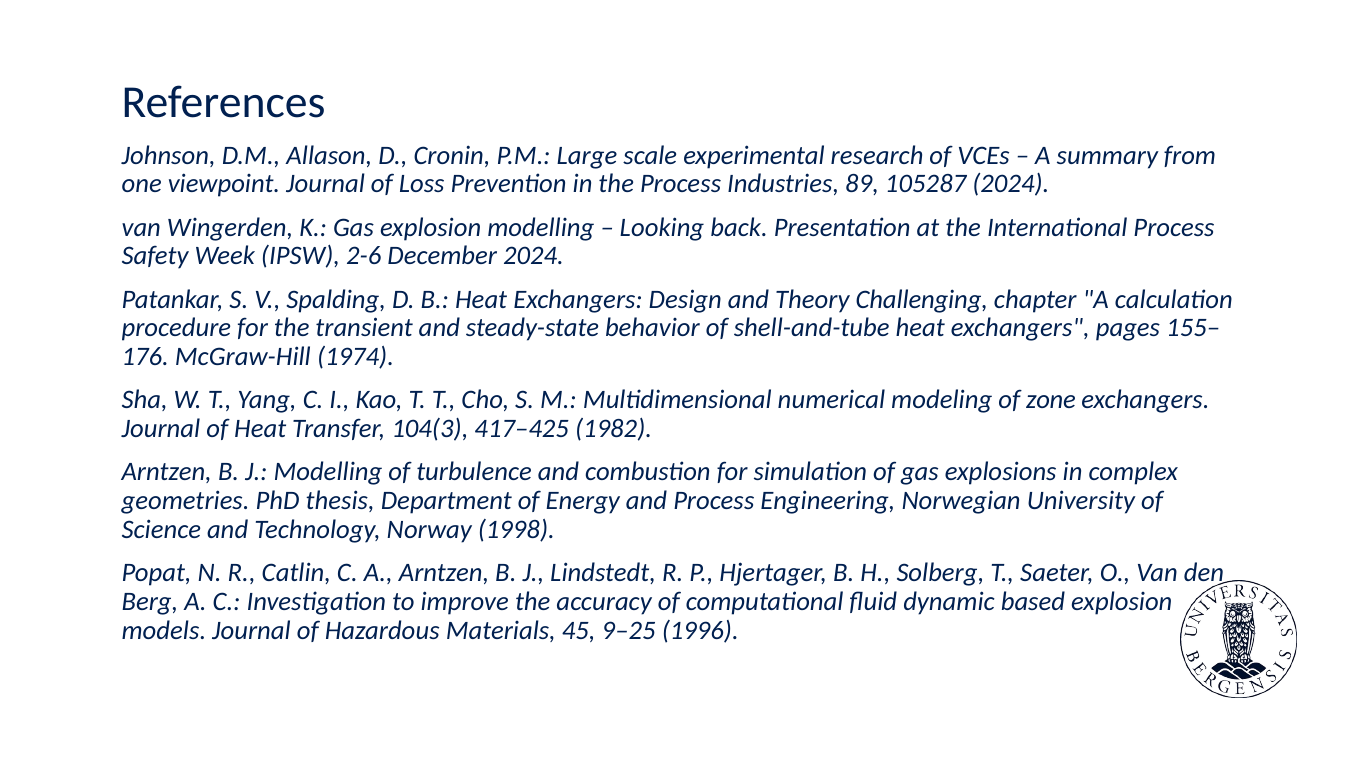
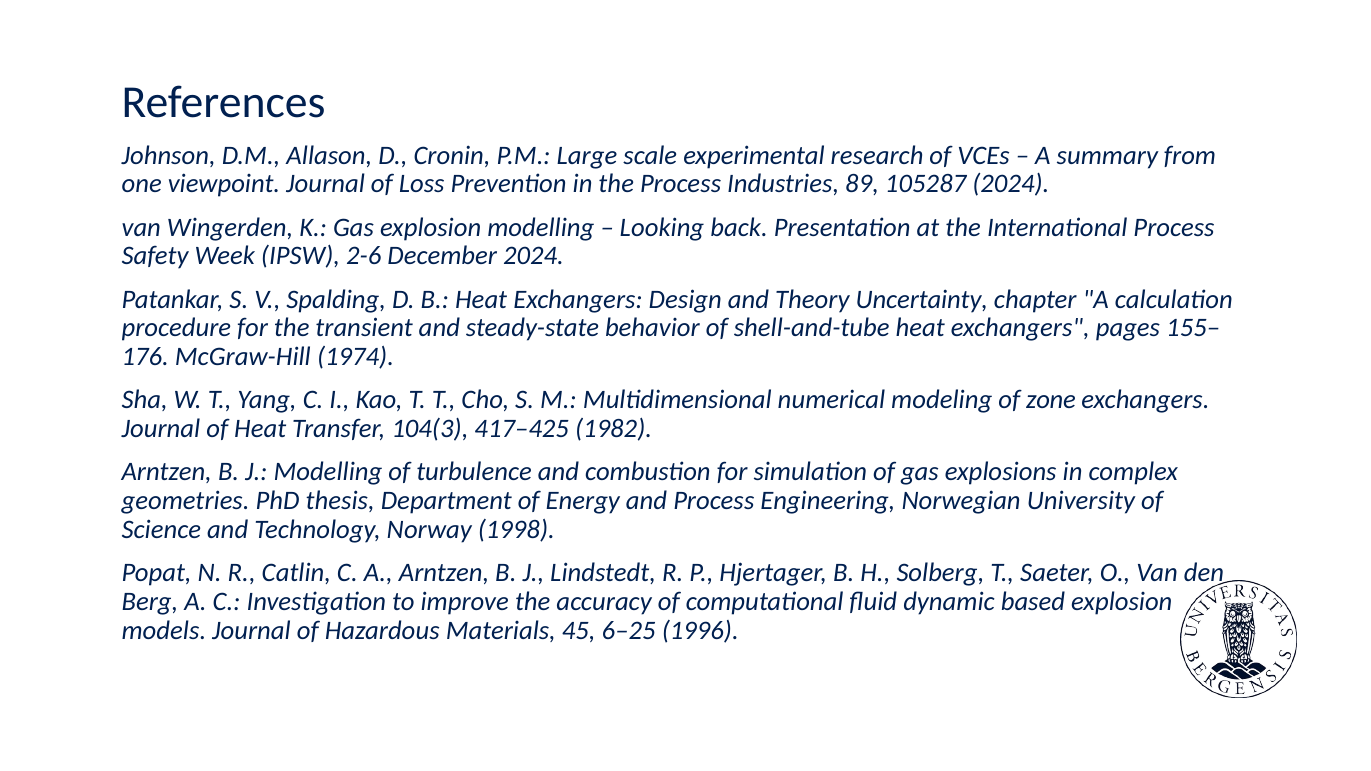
Challenging: Challenging -> Uncertainty (922, 299)
9–25: 9–25 -> 6–25 (629, 630)
